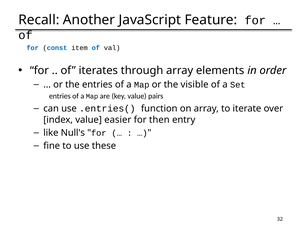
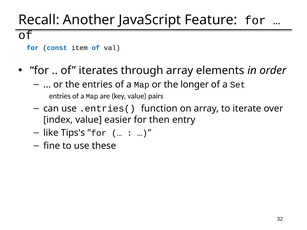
visible: visible -> longer (195, 85)
Null's: Null's -> Tips's (73, 133)
